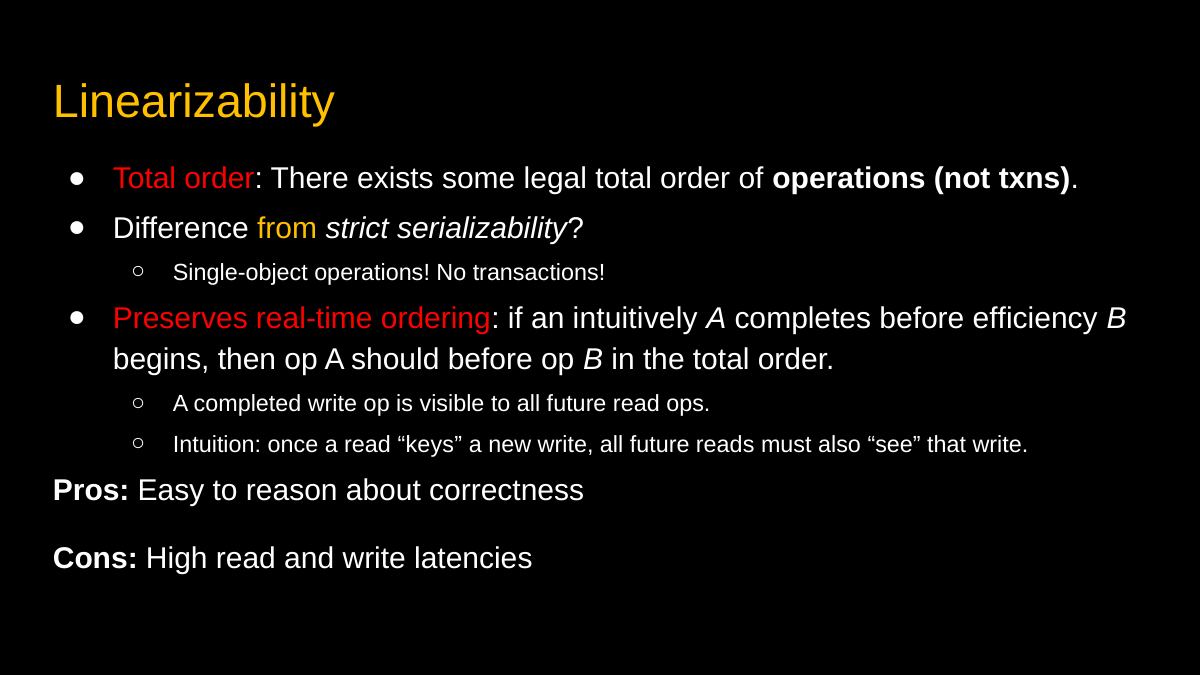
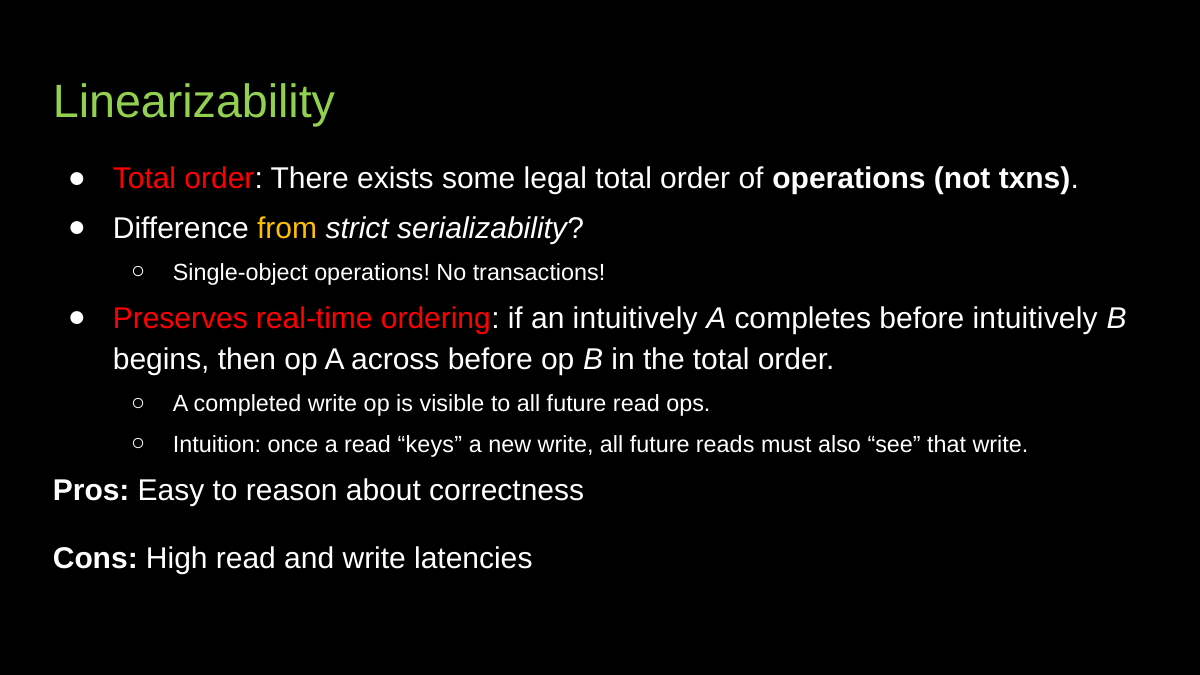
Linearizability colour: yellow -> light green (194, 102)
before efficiency: efficiency -> intuitively (1035, 319)
should: should -> across (395, 360)
